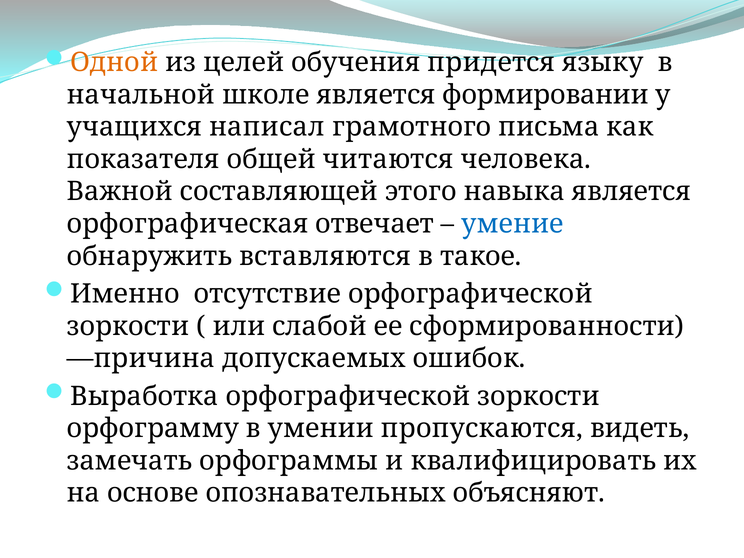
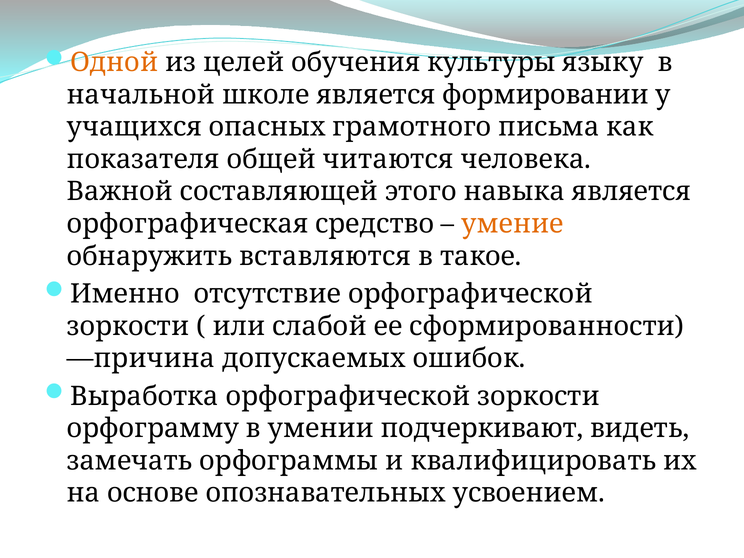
придется: придется -> культуры (491, 62)
написал: написал -> опасных (267, 127)
отвечает: отвечает -> средство (375, 224)
умение colour: blue -> orange (513, 224)
пропускаются: пропускаются -> подчеркивают (482, 429)
объясняют: объясняют -> усвоением (529, 493)
